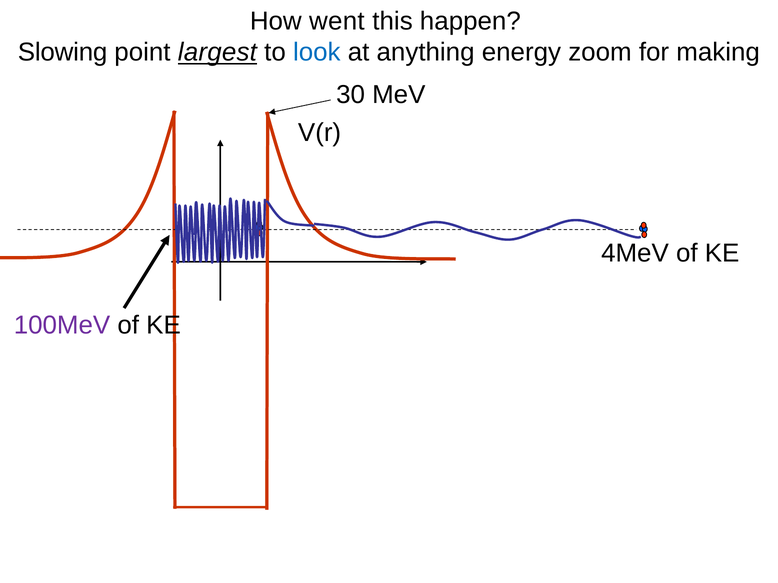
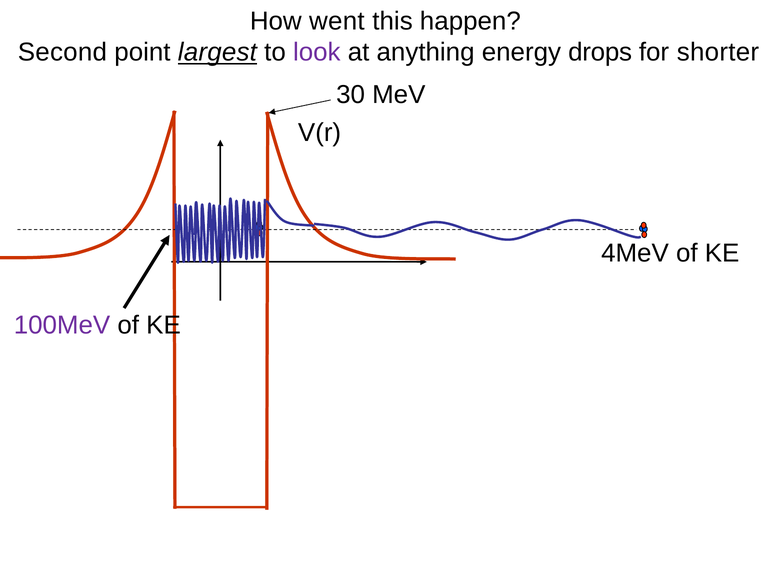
Slowing: Slowing -> Second (62, 52)
look colour: blue -> purple (317, 52)
zoom: zoom -> drops (600, 52)
making: making -> shorter (718, 52)
